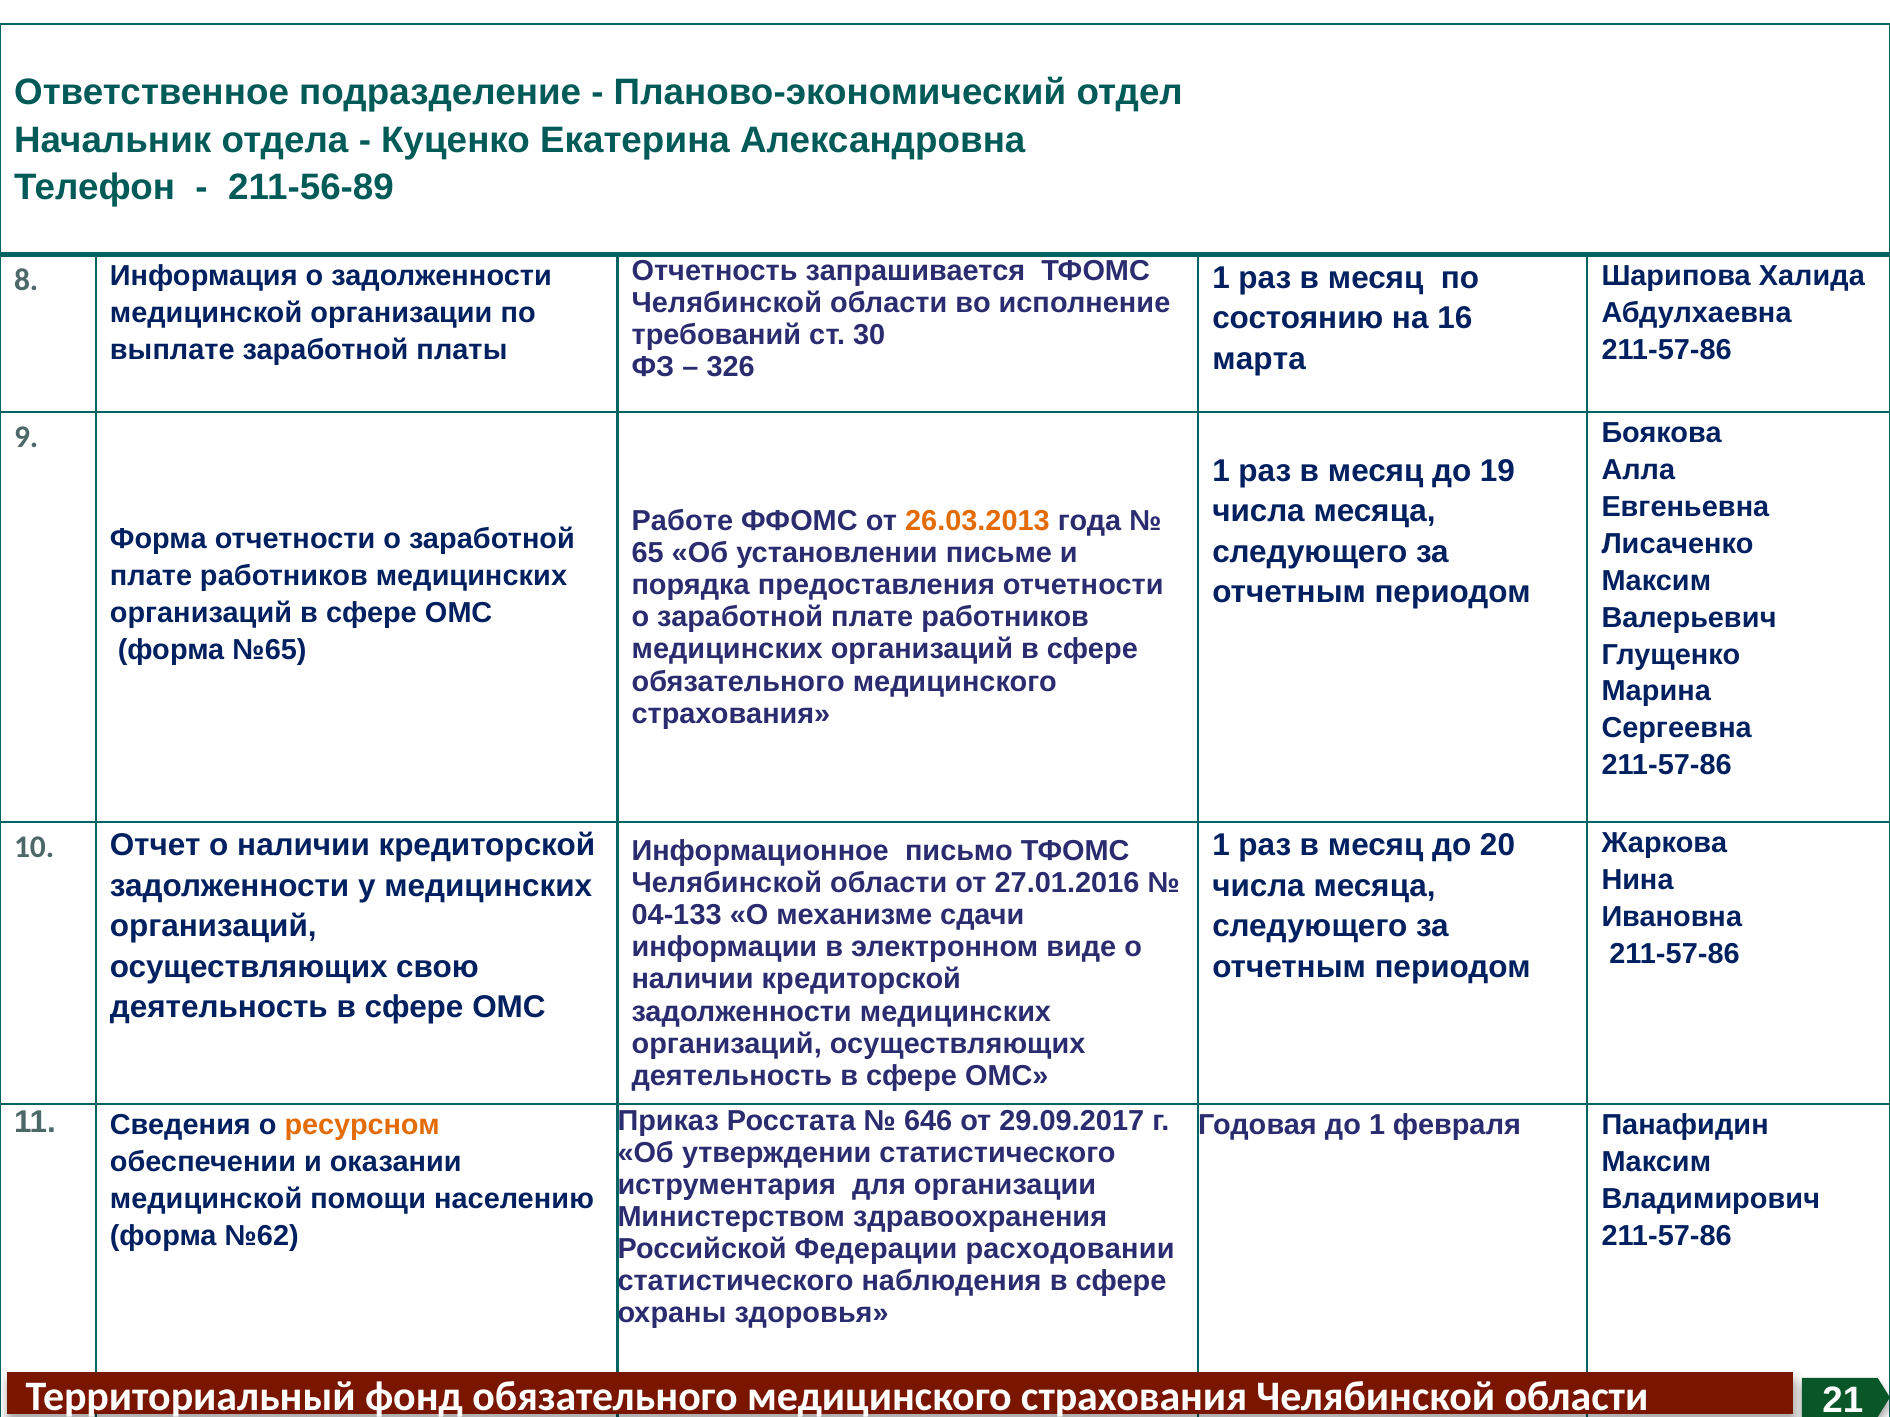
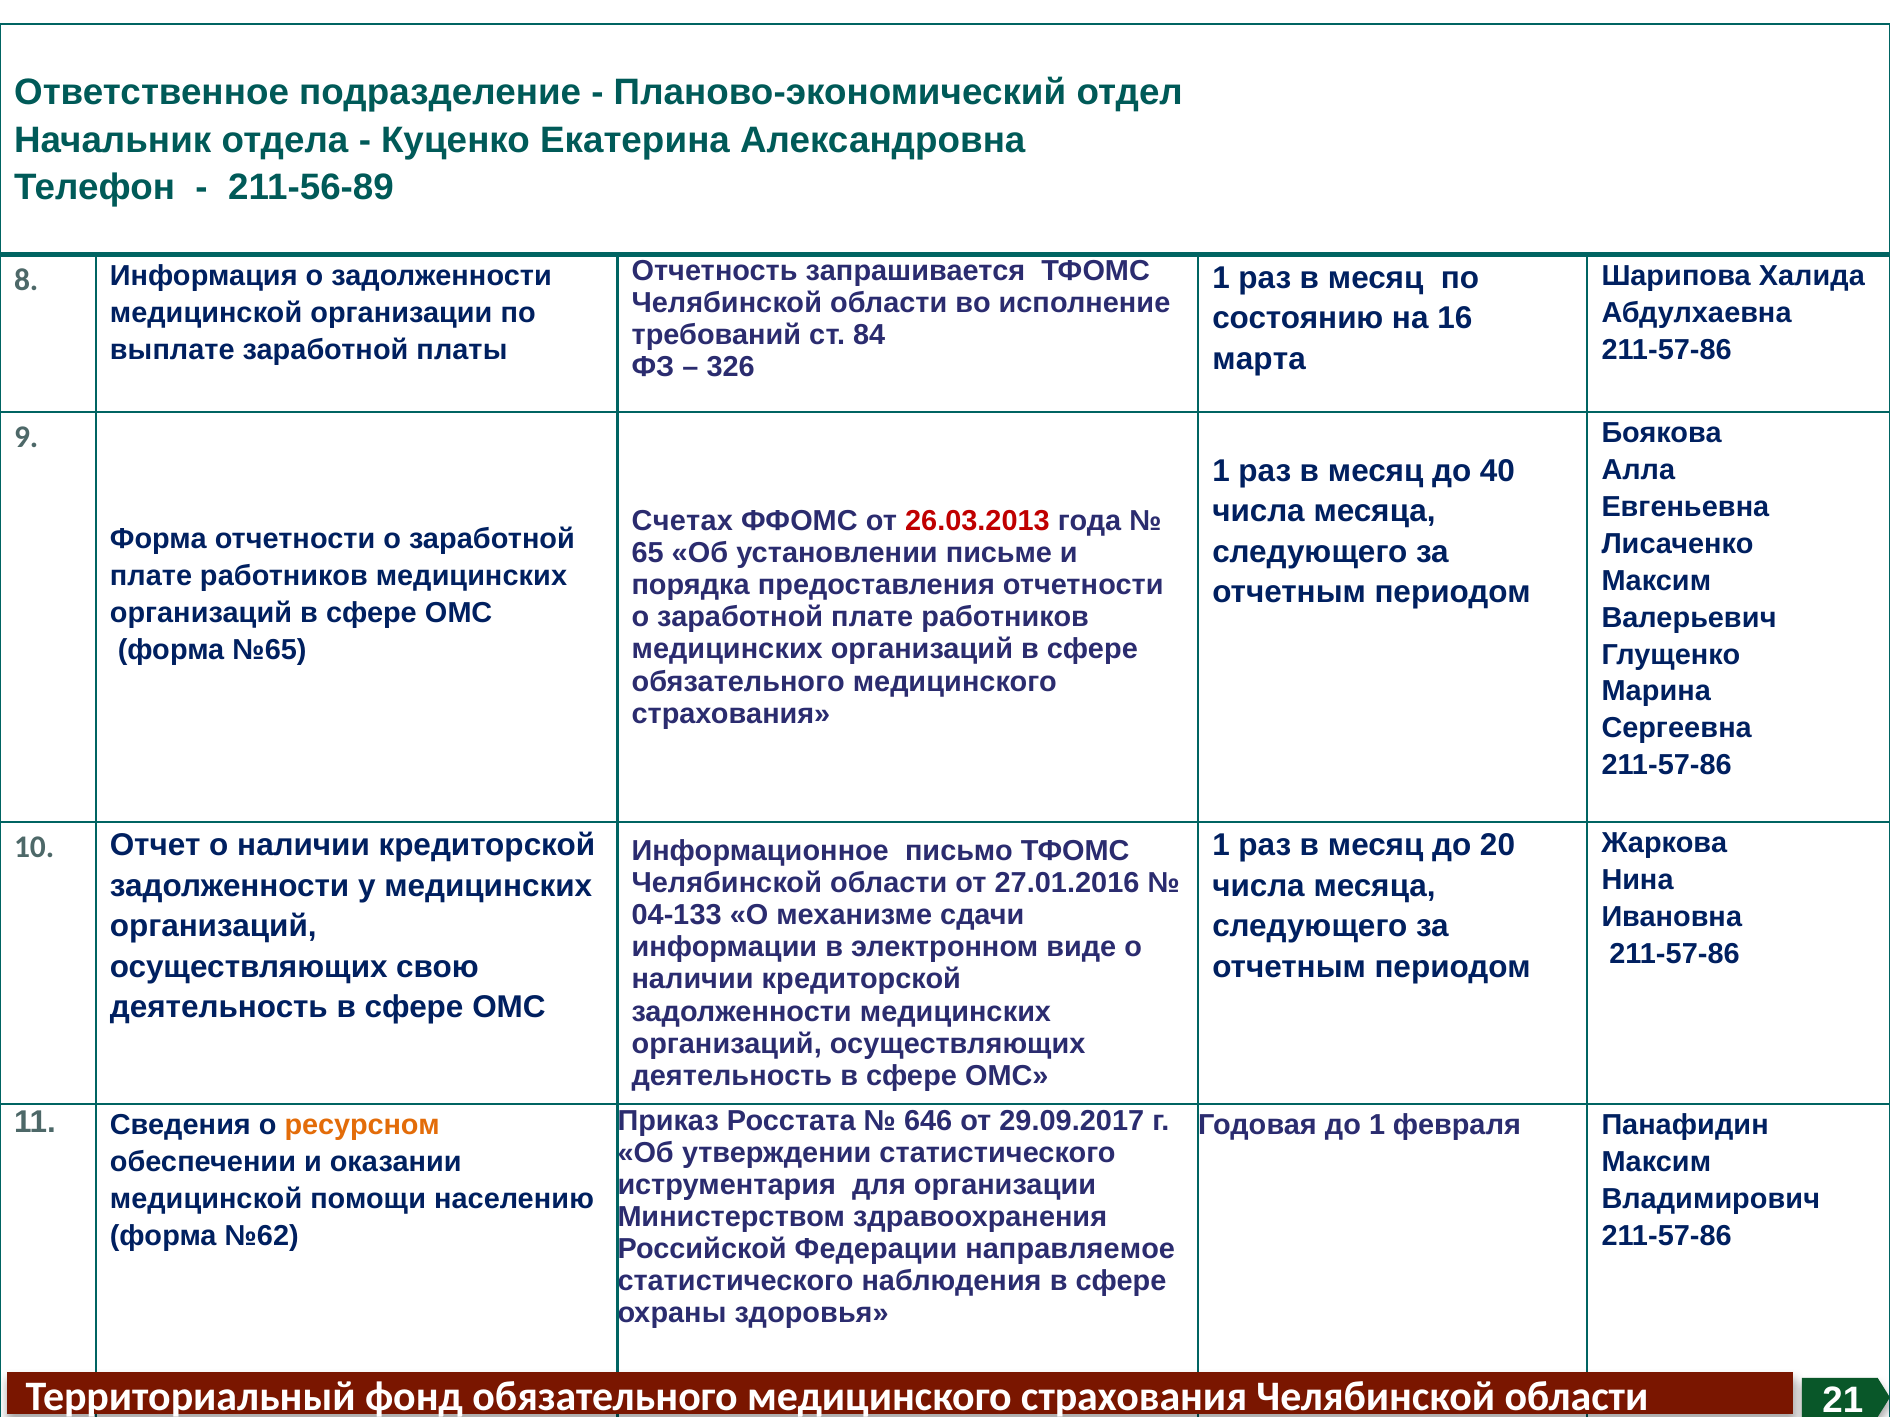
30: 30 -> 84 (869, 335)
19: 19 -> 40 (1497, 471)
Работе: Работе -> Счетах (682, 521)
26.03.2013 colour: orange -> red (977, 521)
расходовании: расходовании -> направляемое (1070, 1250)
